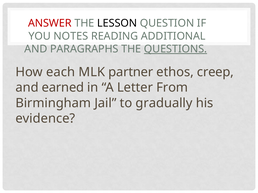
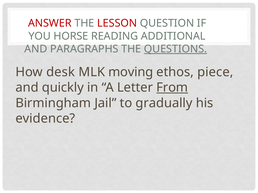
LESSON colour: black -> red (117, 23)
NOTES: NOTES -> HORSE (71, 36)
each: each -> desk (61, 72)
partner: partner -> moving (131, 72)
creep: creep -> piece (215, 72)
earned: earned -> quickly (63, 88)
From underline: none -> present (172, 88)
